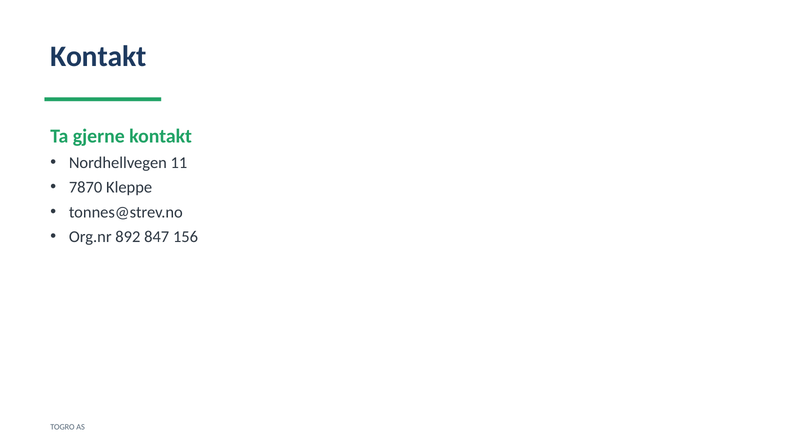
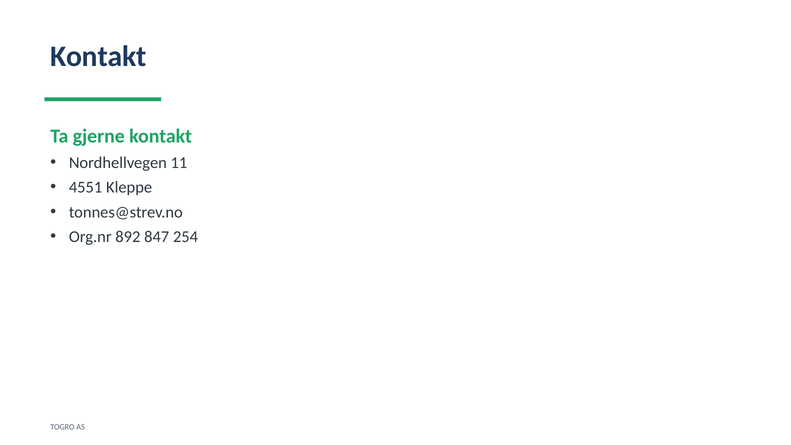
7870: 7870 -> 4551 (86, 187)
156: 156 -> 254 (186, 237)
